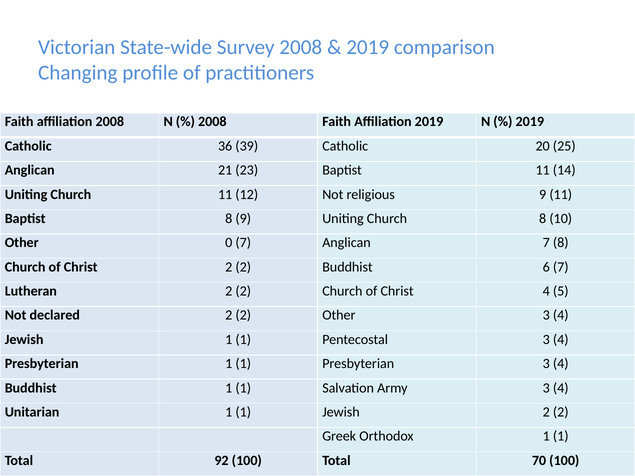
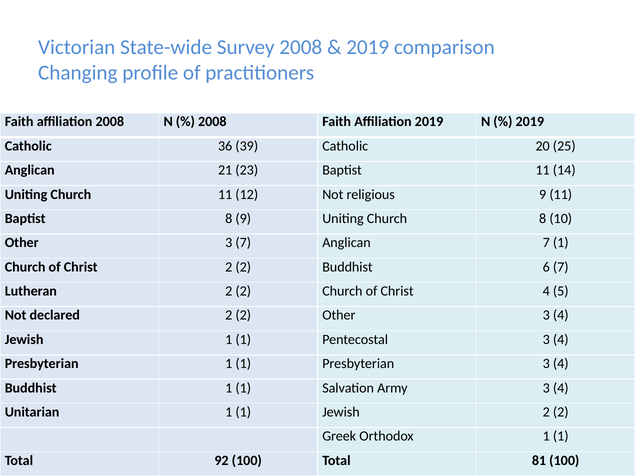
0: 0 -> 3 (229, 243)
7 8: 8 -> 1 (561, 243)
70: 70 -> 81 (539, 461)
